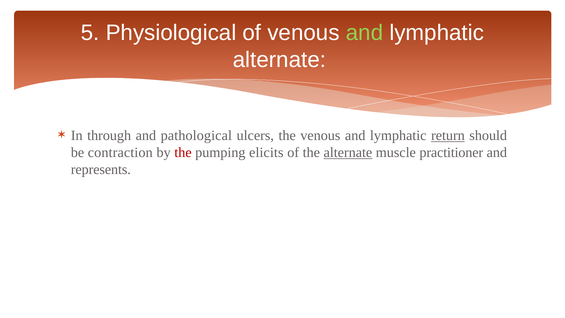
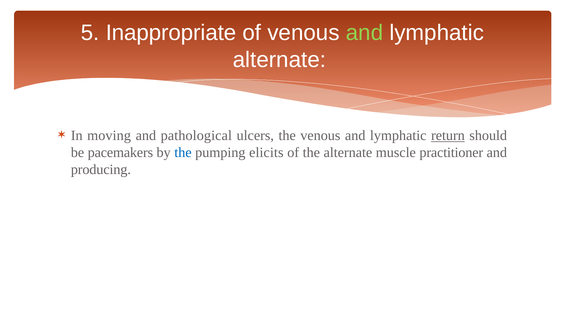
Physiological: Physiological -> Inappropriate (171, 33)
through: through -> moving (109, 136)
contraction: contraction -> pacemakers (120, 153)
the colour: red -> blue (183, 153)
alternate underline: present -> none (348, 153)
represents: represents -> producing (101, 170)
